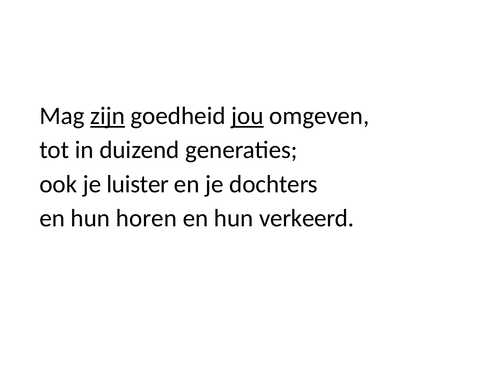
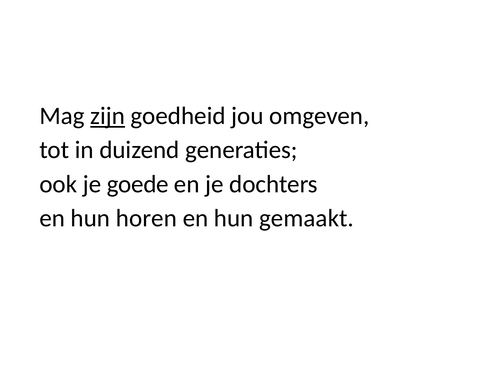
jou underline: present -> none (247, 116)
luister: luister -> goede (138, 184)
verkeerd: verkeerd -> gemaakt (307, 218)
